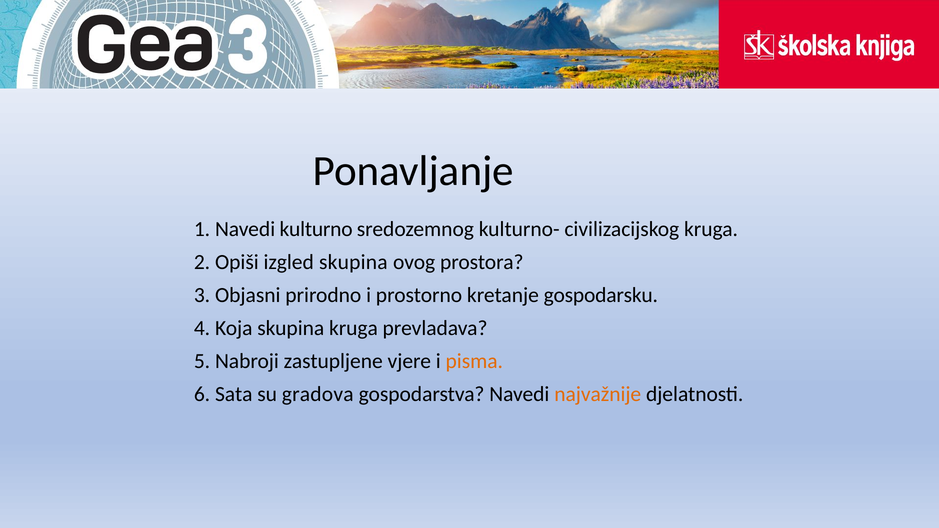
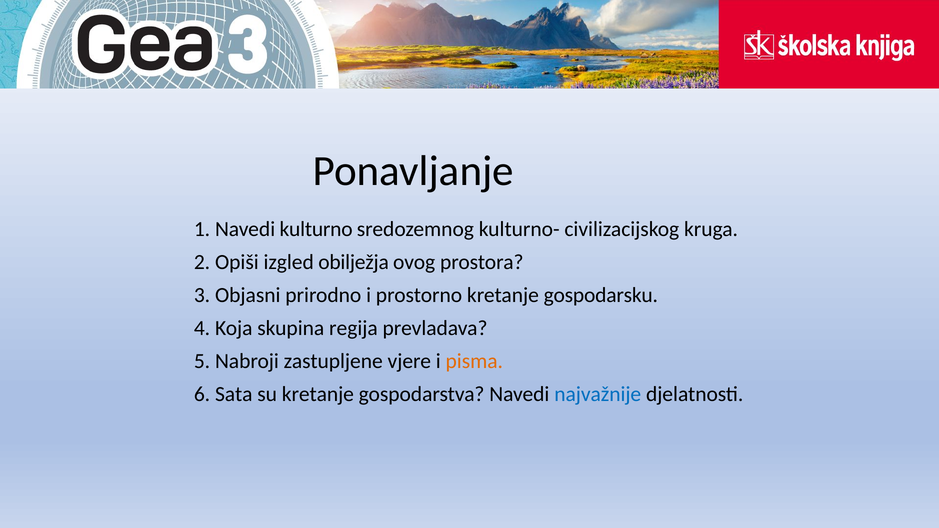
izgled skupina: skupina -> obilježja (354, 262)
skupina kruga: kruga -> regija (353, 328)
su gradova: gradova -> kretanje (318, 394)
najvažnije colour: orange -> blue (598, 394)
